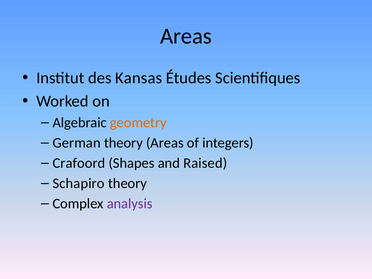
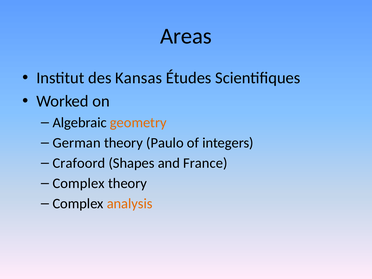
theory Areas: Areas -> Paulo (165, 143)
Raised: Raised -> France (205, 163)
Schapiro: Schapiro -> Complex (79, 183)
analysis colour: purple -> orange (130, 204)
